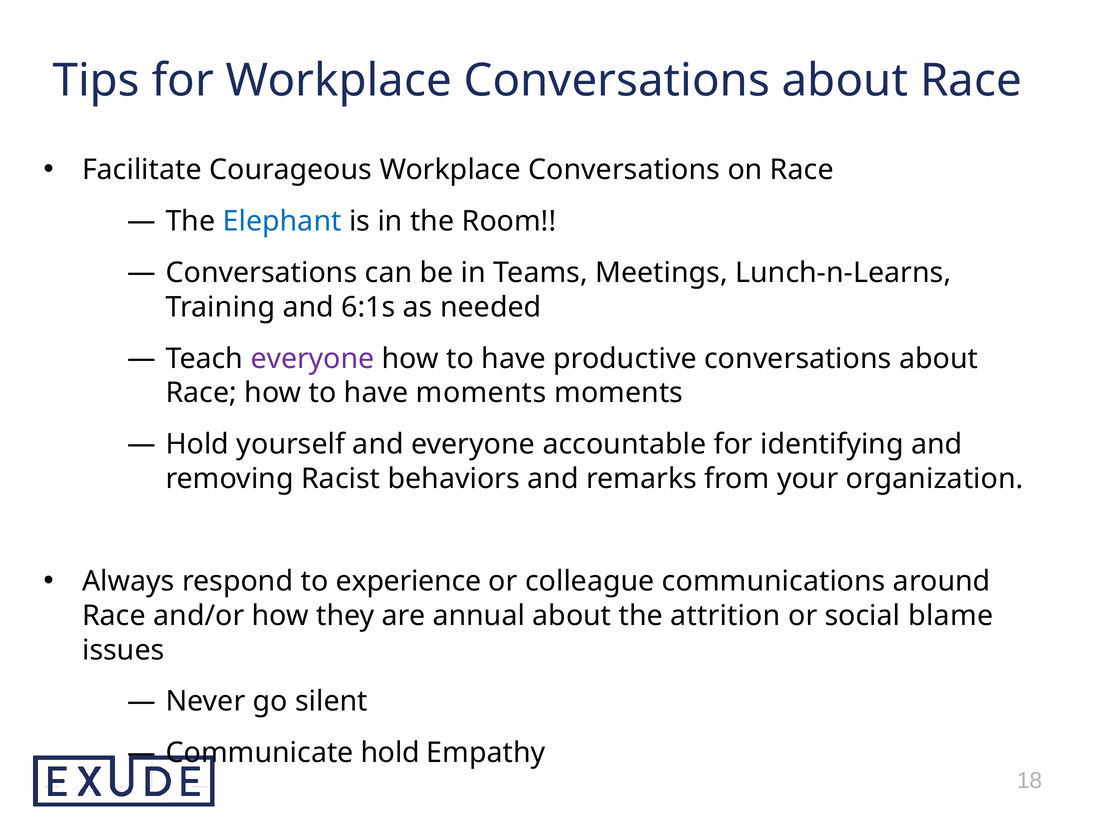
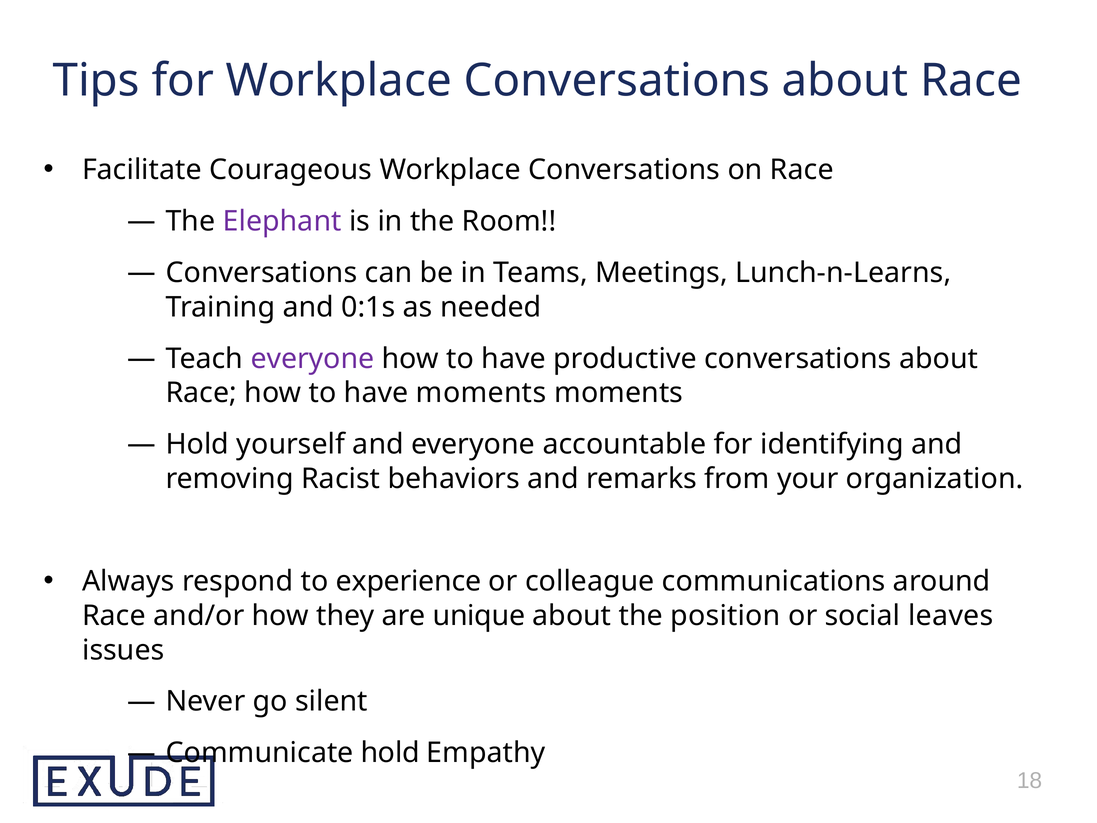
Elephant colour: blue -> purple (282, 221)
6:1s: 6:1s -> 0:1s (368, 307)
annual: annual -> unique (479, 616)
attrition: attrition -> position (725, 616)
blame: blame -> leaves (951, 616)
